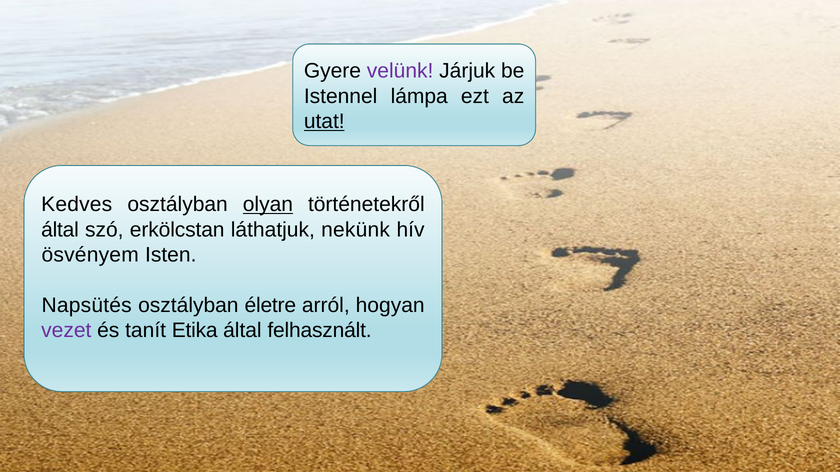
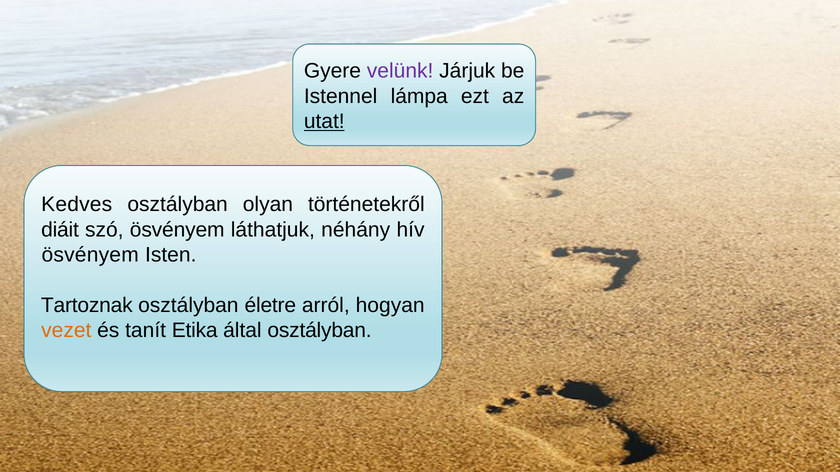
olyan underline: present -> none (268, 205)
által: által -> diáit (60, 230)
szó erkölcstan: erkölcstan -> ösvényem (177, 230)
nekünk: nekünk -> néhány (356, 230)
Napsütés: Napsütés -> Tartoznak (87, 305)
vezet colour: purple -> orange (66, 331)
által felhasznált: felhasznált -> osztályban (320, 331)
